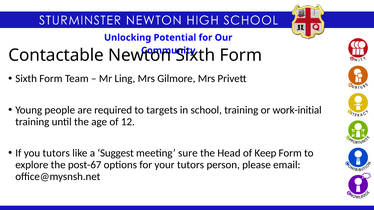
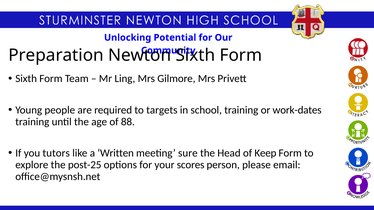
Contactable: Contactable -> Preparation (56, 55)
work-initial: work-initial -> work-dates (297, 110)
12: 12 -> 88 (128, 122)
Suggest: Suggest -> Written (116, 153)
post-67: post-67 -> post-25 (85, 165)
your tutors: tutors -> scores (191, 165)
